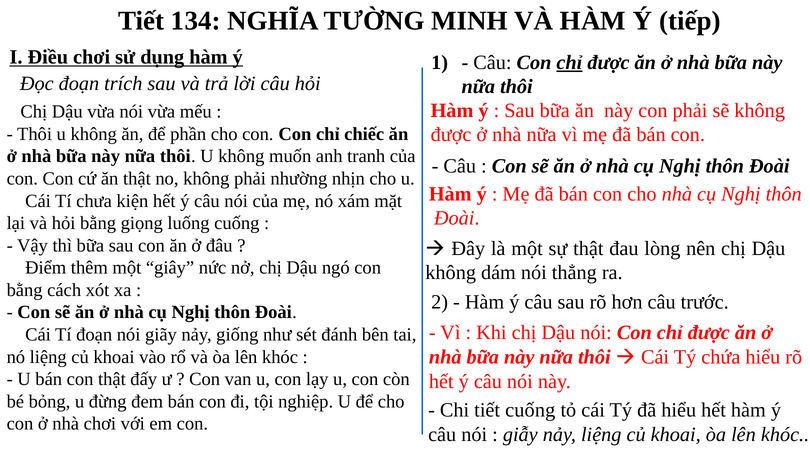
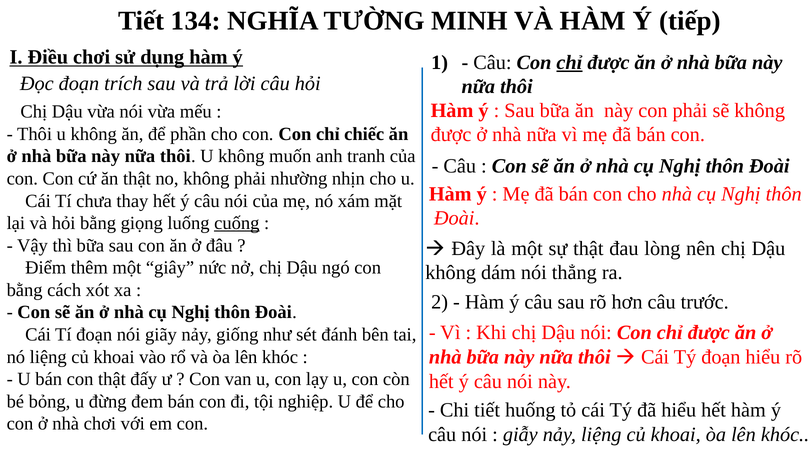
kiện: kiện -> thay (132, 201)
cuống underline: none -> present (237, 223)
Tý chứa: chứa -> đoạn (721, 357)
tiết cuống: cuống -> huống (530, 410)
